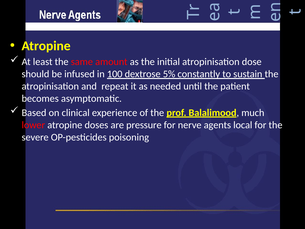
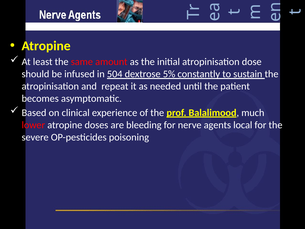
100: 100 -> 504 (115, 74)
pressure: pressure -> bleeding (144, 125)
